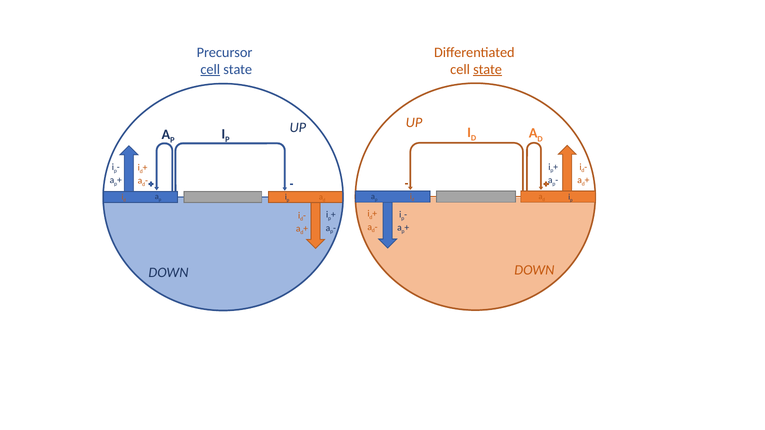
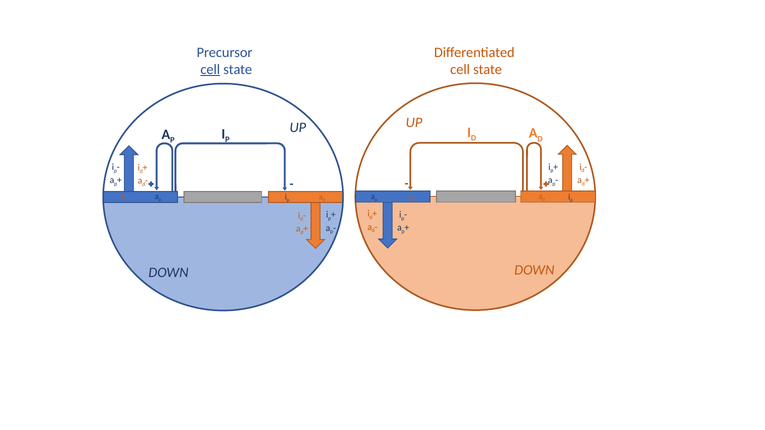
state underline: present -> none (488, 70)
